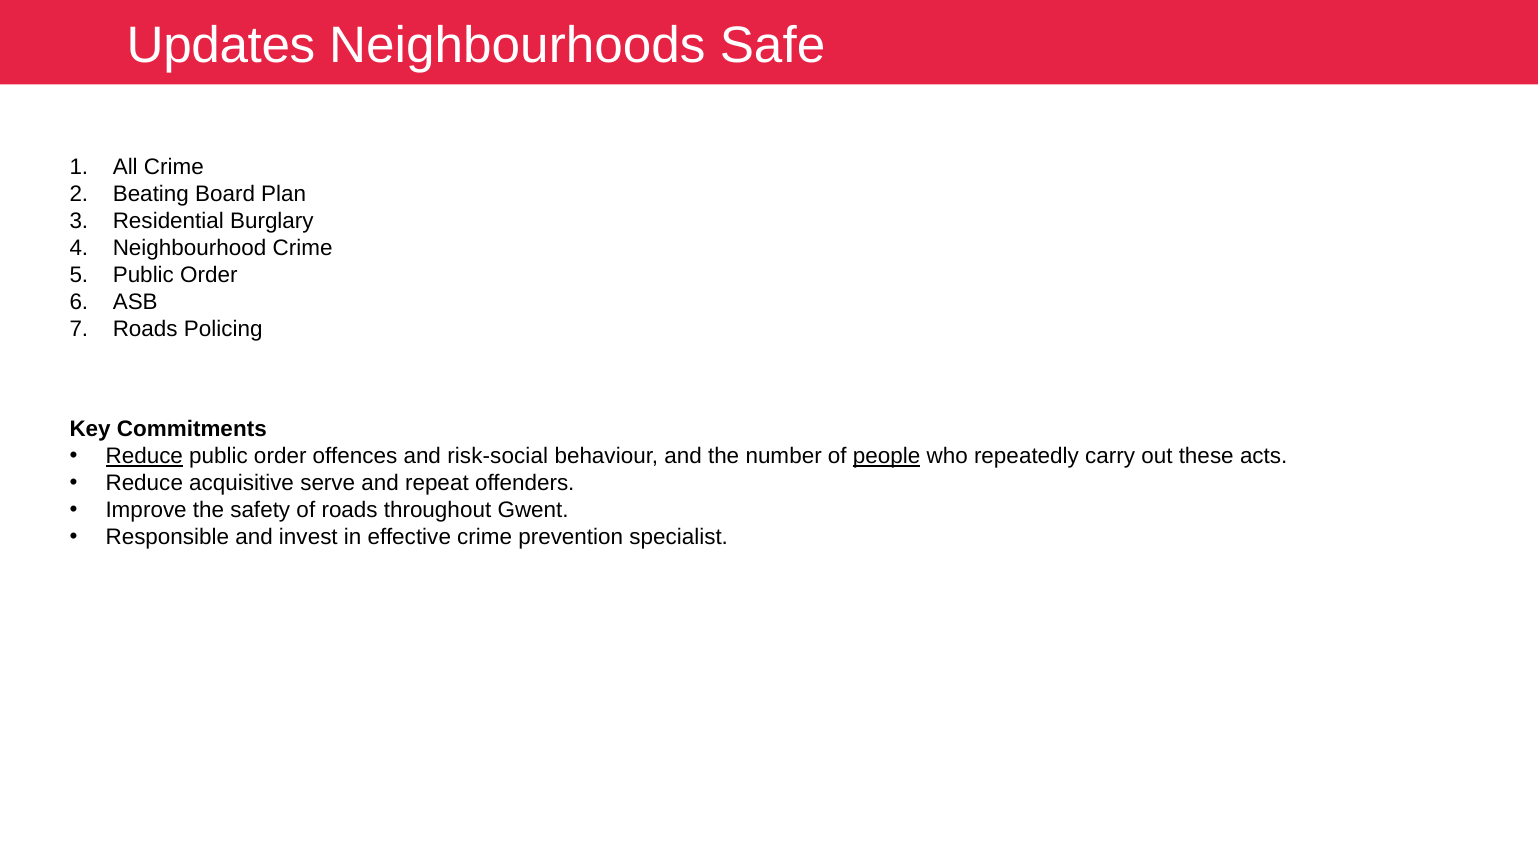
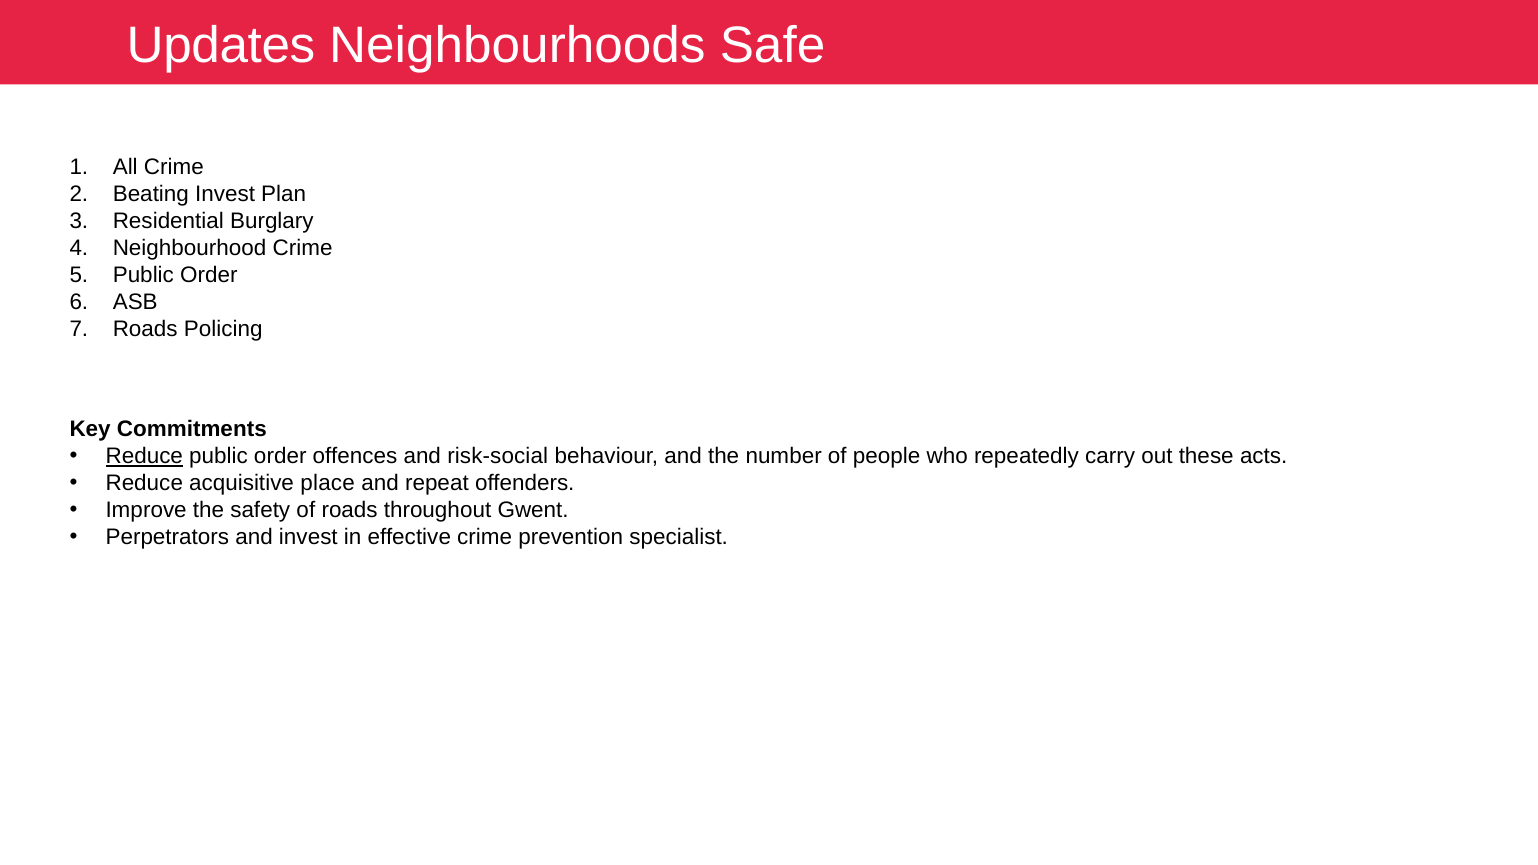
Beating Board: Board -> Invest (225, 194)
people underline: present -> none (887, 456)
serve: serve -> place (328, 483)
Responsible: Responsible -> Perpetrators (167, 537)
